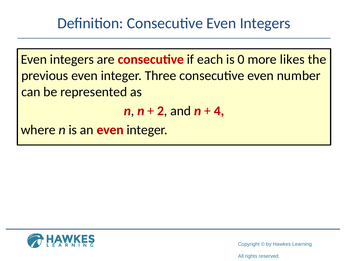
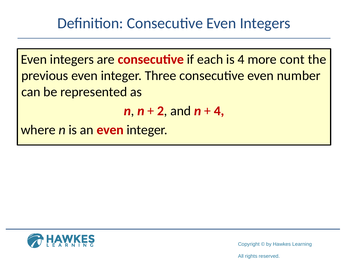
is 0: 0 -> 4 (241, 60)
likes: likes -> cont (292, 60)
